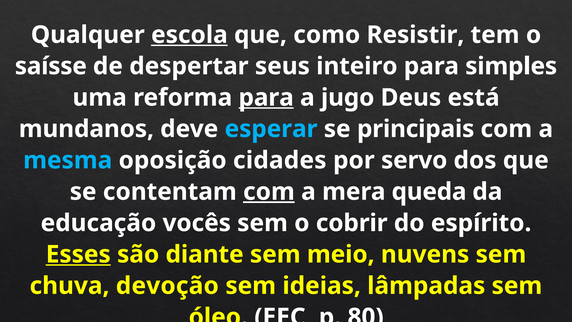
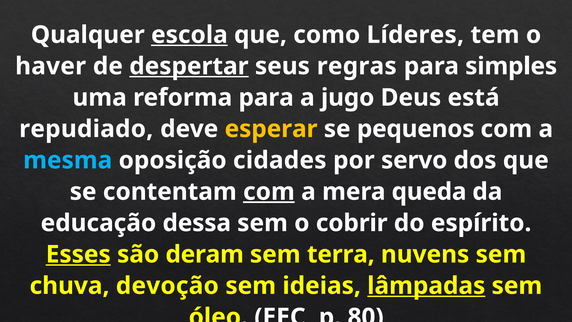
Resistir: Resistir -> Líderes (415, 35)
saísse: saísse -> haver (51, 66)
despertar underline: none -> present (189, 66)
inteiro: inteiro -> regras (357, 66)
para underline: present -> none (266, 98)
mundanos: mundanos -> repudiado (86, 129)
esperar colour: light blue -> yellow (271, 129)
principais: principais -> pequenos (416, 129)
vocês: vocês -> dessa (197, 223)
diante: diante -> deram (205, 254)
meio: meio -> terra (341, 254)
lâmpadas underline: none -> present (426, 286)
